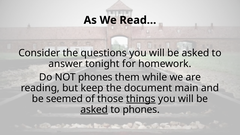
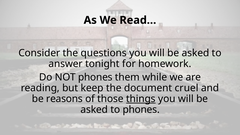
main: main -> cruel (187, 88)
seemed: seemed -> reasons (64, 99)
asked underline: present -> none (94, 110)
